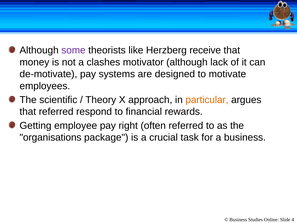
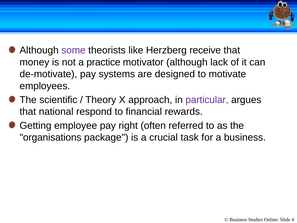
clashes: clashes -> practice (103, 62)
particular colour: orange -> purple (207, 100)
that referred: referred -> national (56, 112)
